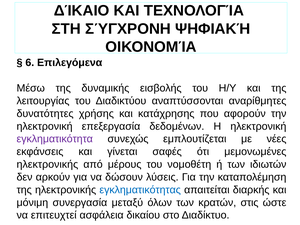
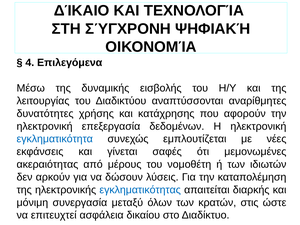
6: 6 -> 4 (30, 63)
εγκληματικότητα colour: purple -> blue (55, 139)
ηλεκτρονικής: ηλεκτρονικής -> ακεραιότητας (47, 164)
